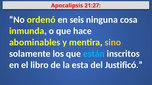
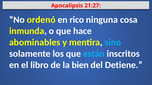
seis: seis -> rico (77, 20)
sino colour: yellow -> light blue (113, 43)
esta: esta -> bien (80, 65)
Justificó: Justificó -> Detiene (124, 65)
